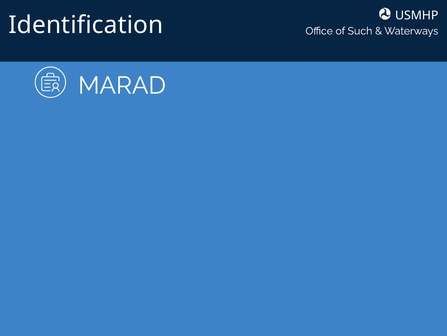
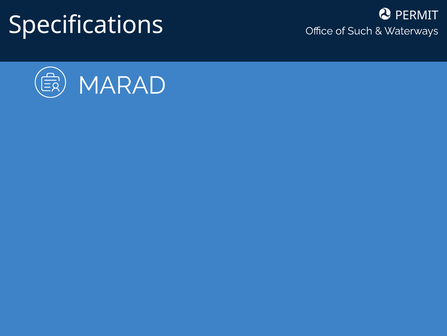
USMHP: USMHP -> PERMIT (417, 15)
Identification: Identification -> Specifications (86, 25)
